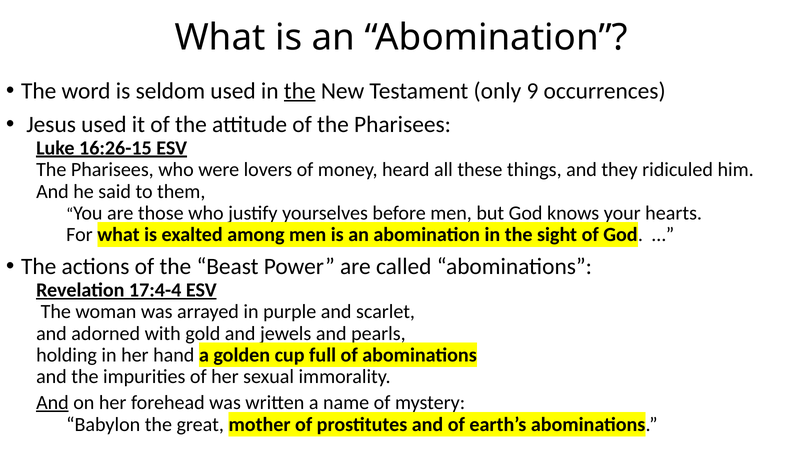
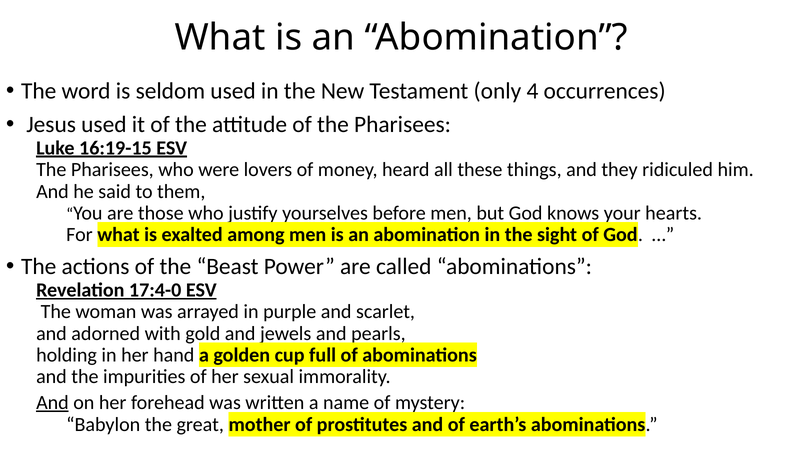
the underline: present -> none (300, 91)
9: 9 -> 4 (532, 91)
16:26-15: 16:26-15 -> 16:19-15 (115, 148)
17:4-4: 17:4-4 -> 17:4-0 (155, 290)
